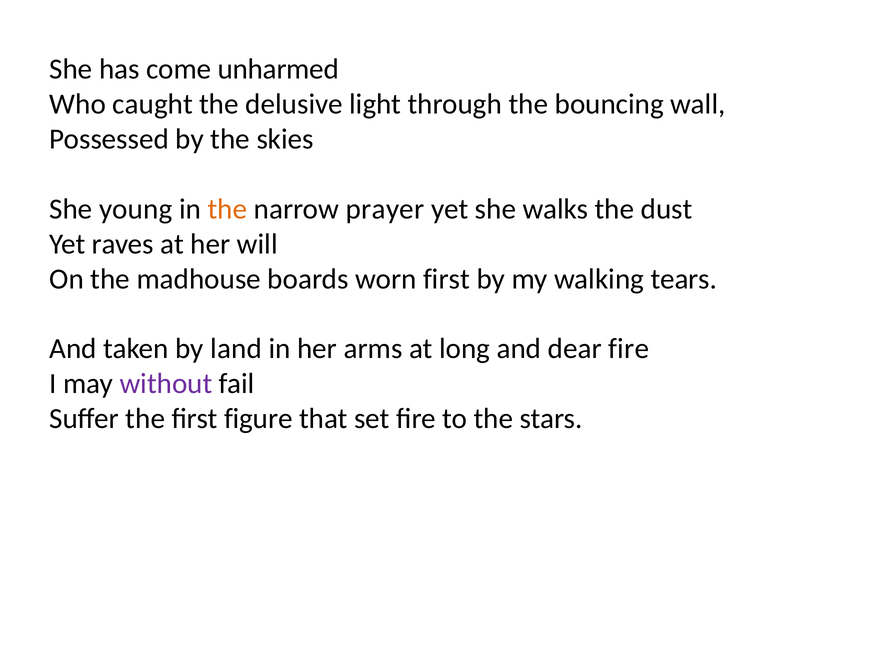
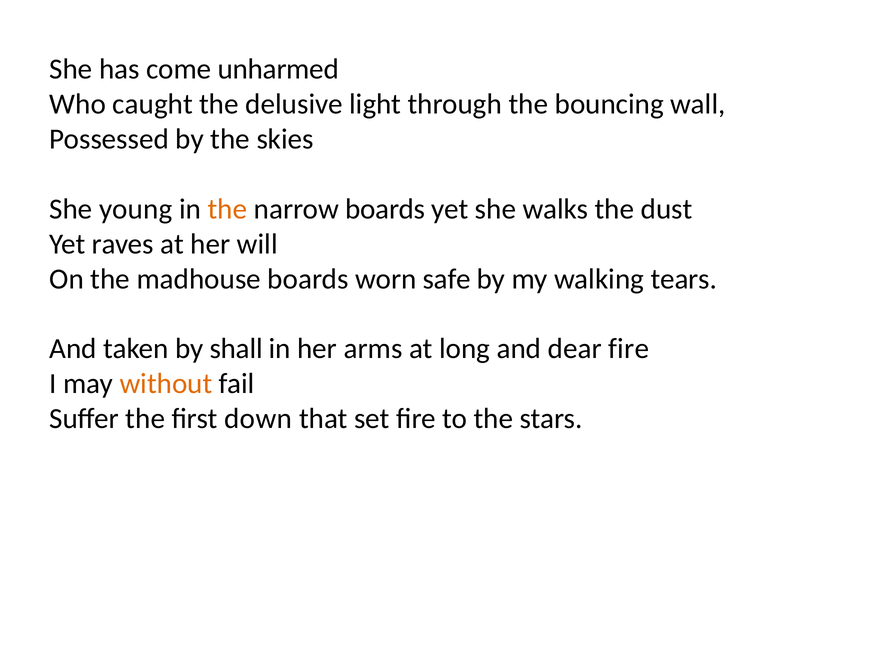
narrow prayer: prayer -> boards (385, 209)
worn first: first -> safe (447, 279)
land: land -> shall (236, 349)
without colour: purple -> orange (166, 384)
figure: figure -> down (258, 419)
